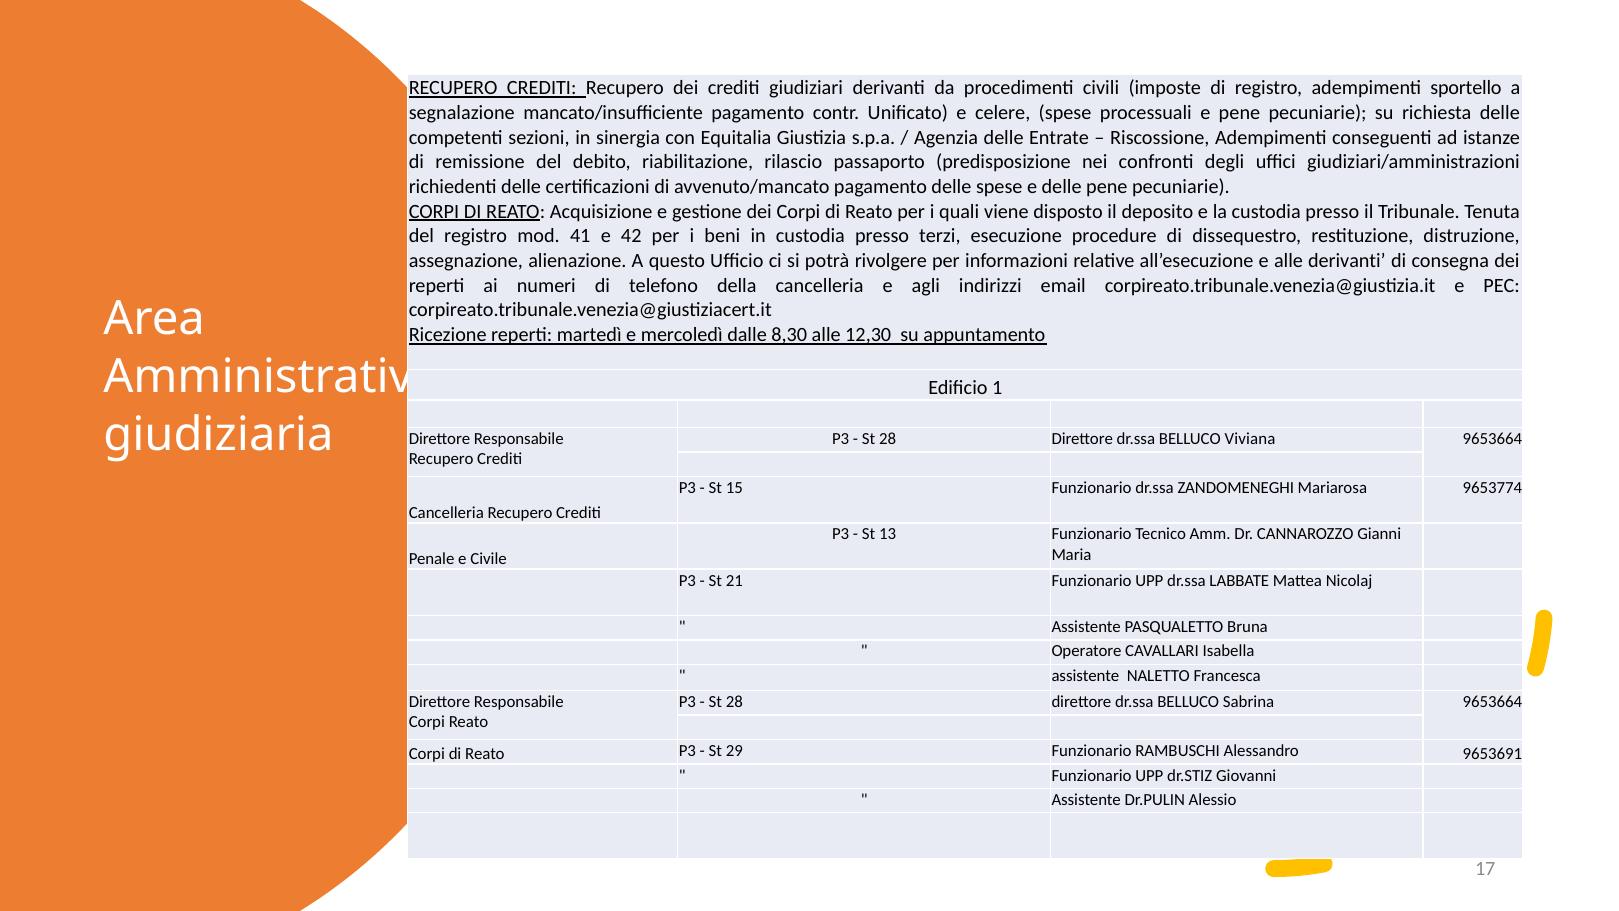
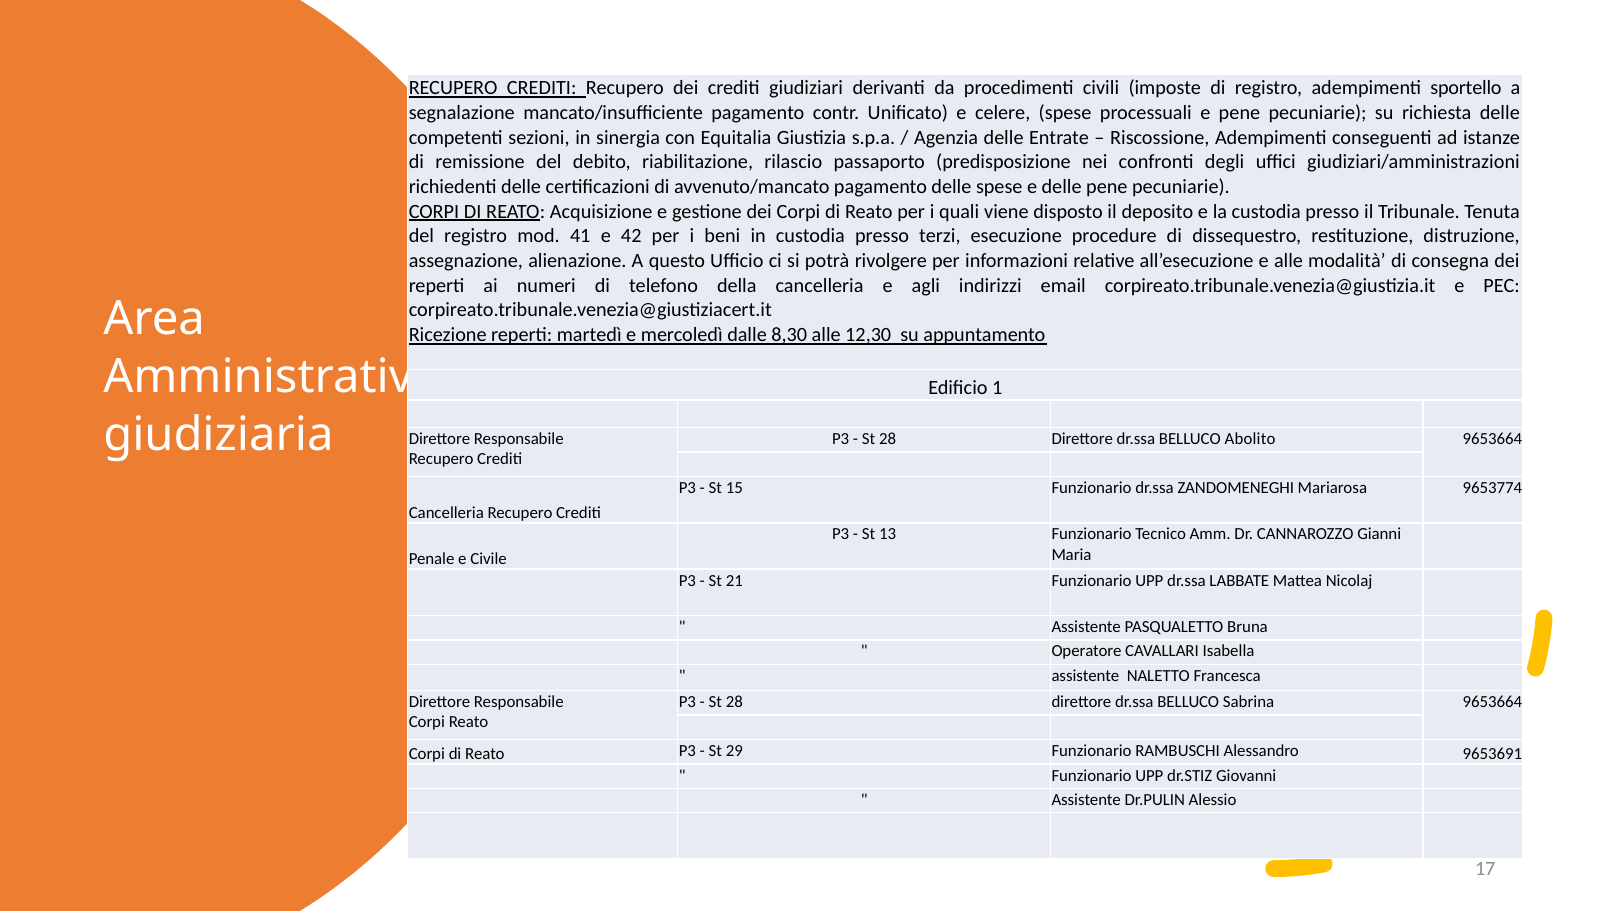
alle derivanti: derivanti -> modalità (1347, 261)
Viviana: Viviana -> Abolito (1250, 439)
